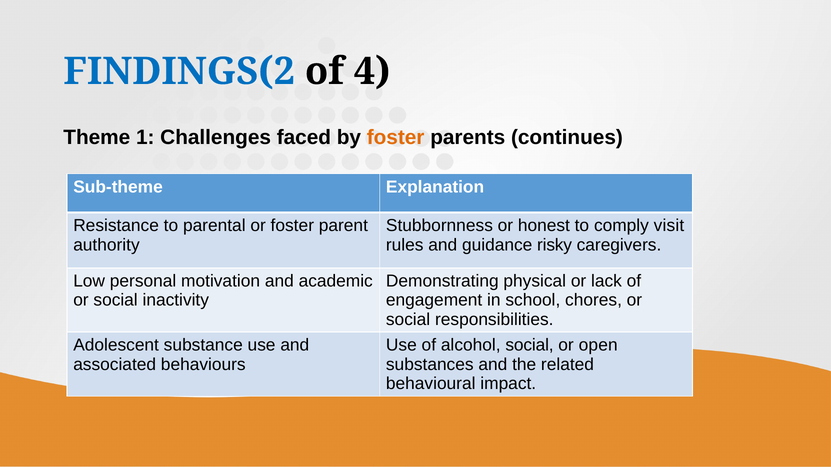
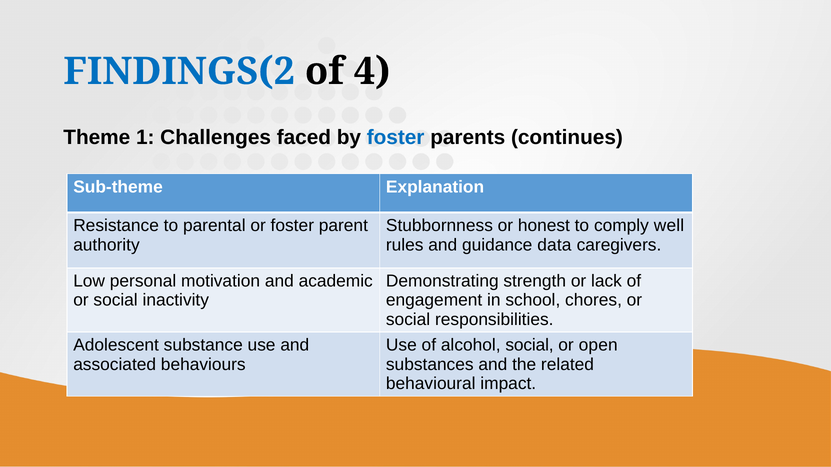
foster colour: orange -> blue (396, 137)
visit: visit -> well (669, 226)
risky: risky -> data (554, 245)
physical: physical -> strength (535, 281)
